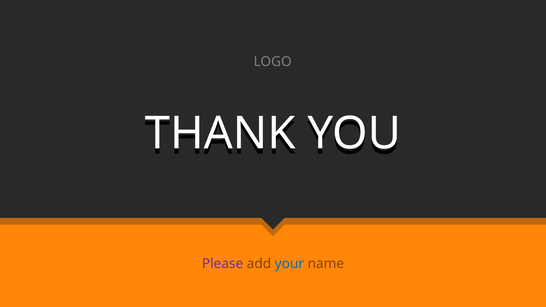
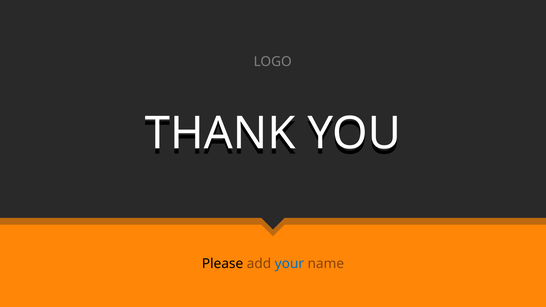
Please colour: purple -> black (223, 264)
